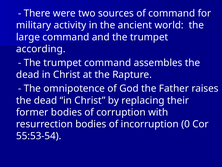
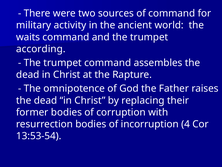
large: large -> waits (28, 37)
0: 0 -> 4 (186, 124)
55:53-54: 55:53-54 -> 13:53-54 (39, 136)
